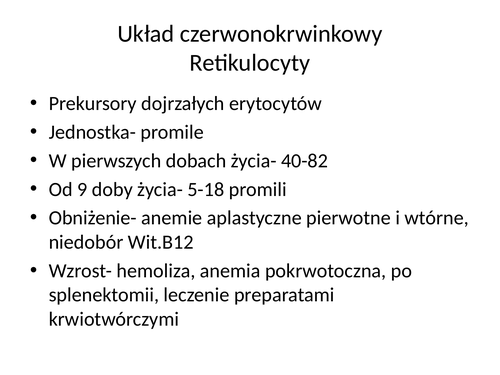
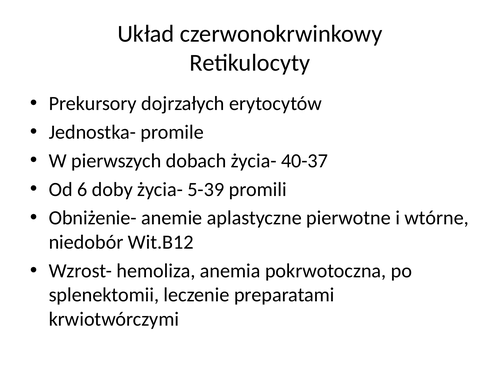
40-82: 40-82 -> 40-37 (304, 161)
9: 9 -> 6 (82, 189)
5-18: 5-18 -> 5-39 (206, 189)
